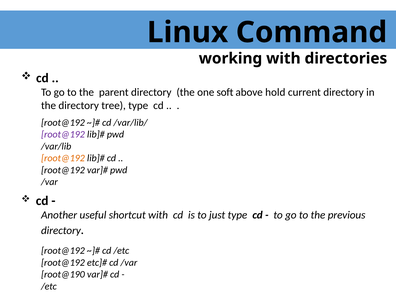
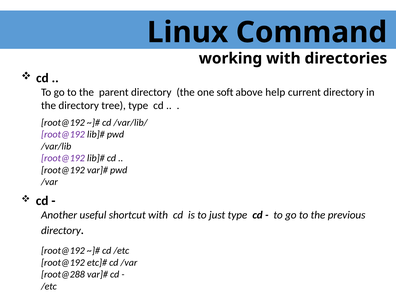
hold: hold -> help (275, 92)
root@192 colour: orange -> purple (63, 158)
root@190: root@190 -> root@288 (63, 274)
